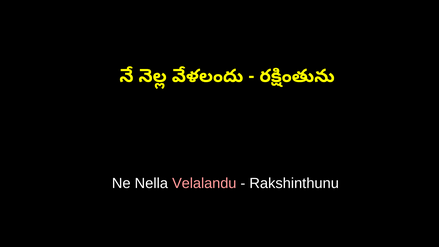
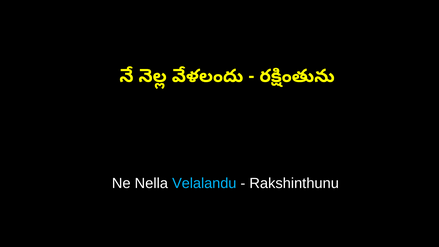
Velalandu colour: pink -> light blue (204, 183)
